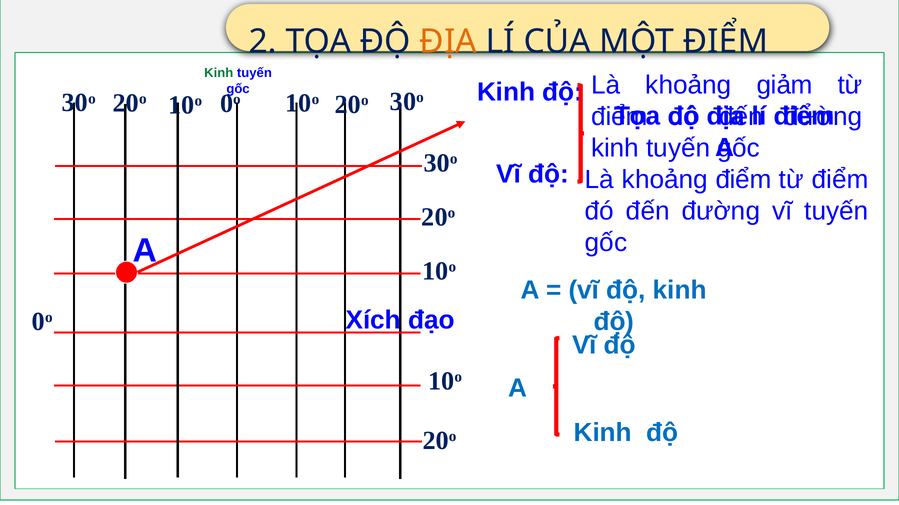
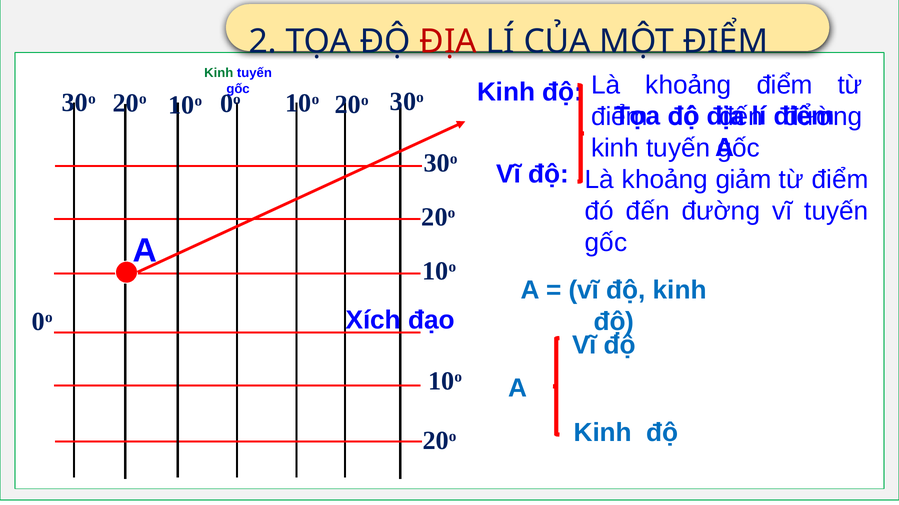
ĐỊA colour: orange -> red (448, 42)
khoảng giảm: giảm -> điểm (785, 85)
khoảng điểm: điểm -> giảm (744, 180)
